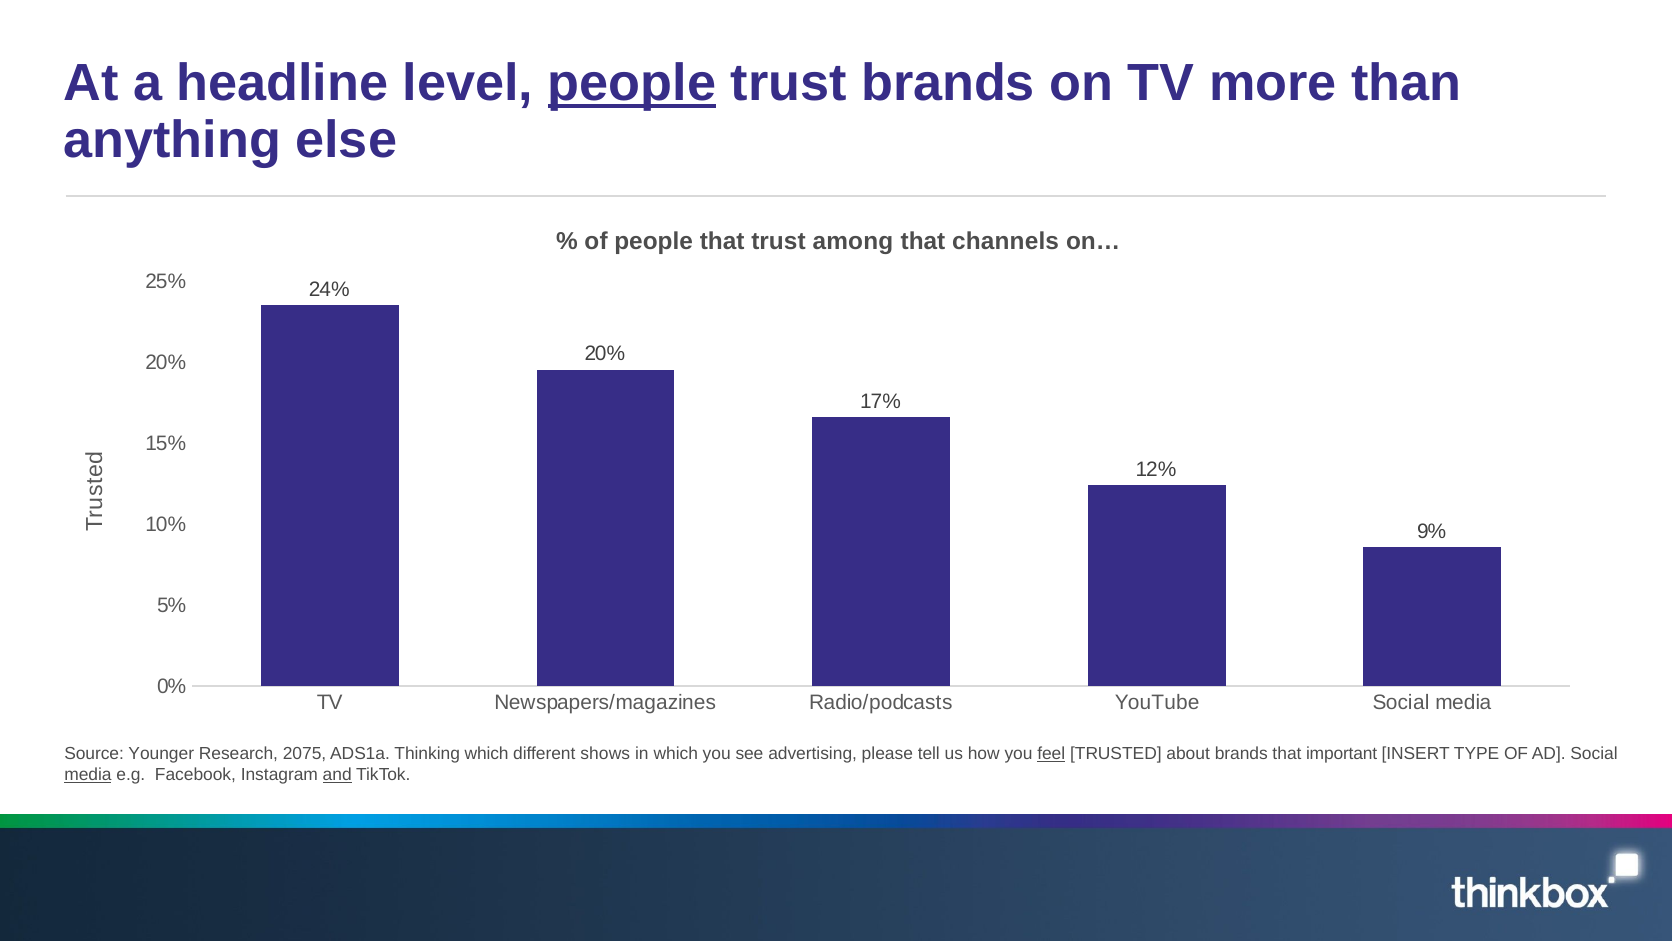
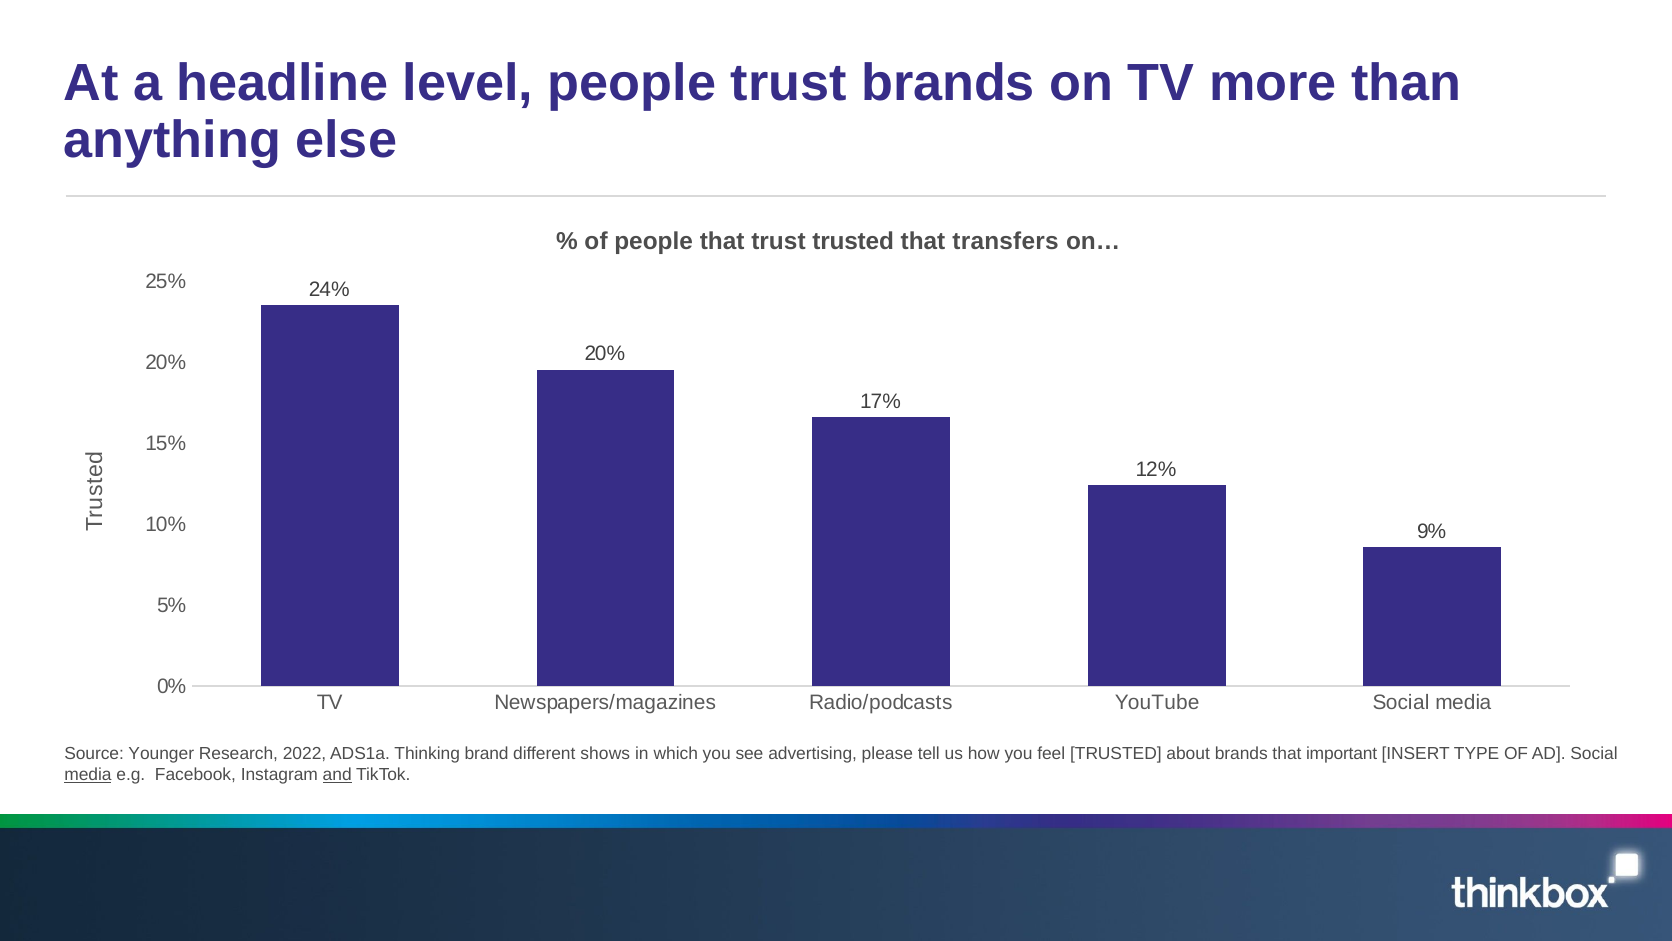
people underline: present -> none (632, 84)
trust among: among -> trusted (853, 241)
channels: channels -> transfers (1006, 241)
2075: 2075 -> 2022 (305, 754)
Thinking which: which -> brand (487, 754)
feel underline: present -> none (1051, 754)
